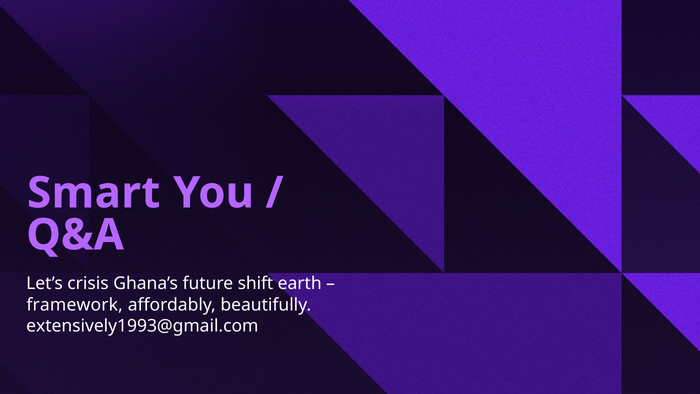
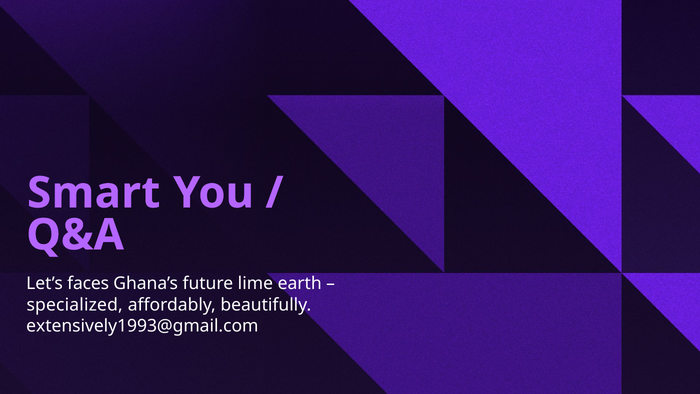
crisis: crisis -> faces (88, 284)
shift: shift -> lime (255, 284)
framework: framework -> specialized (75, 305)
